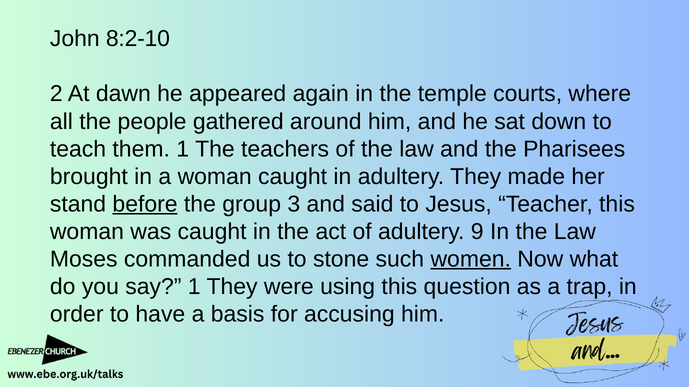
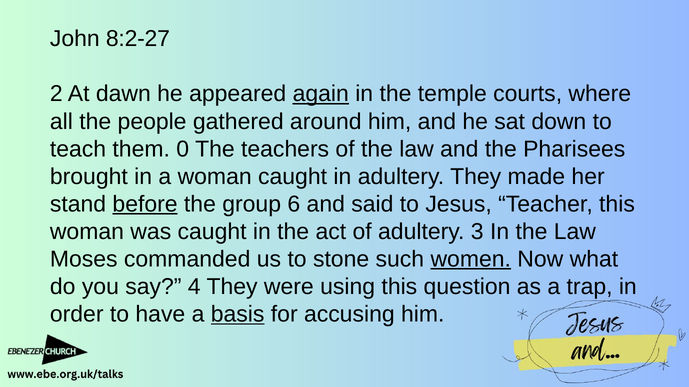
8:2-10: 8:2-10 -> 8:2-27 (138, 39)
again underline: none -> present (321, 94)
them 1: 1 -> 0 (183, 149)
3: 3 -> 6 (294, 204)
9: 9 -> 3 (477, 232)
say 1: 1 -> 4 (194, 287)
basis underline: none -> present (238, 315)
